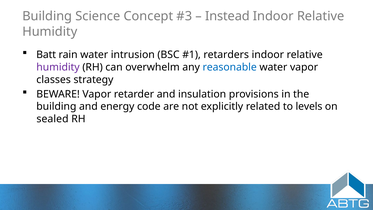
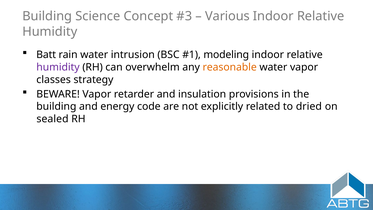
Instead: Instead -> Various (227, 16)
retarders: retarders -> modeling (226, 55)
reasonable colour: blue -> orange (230, 67)
levels: levels -> dried (309, 106)
